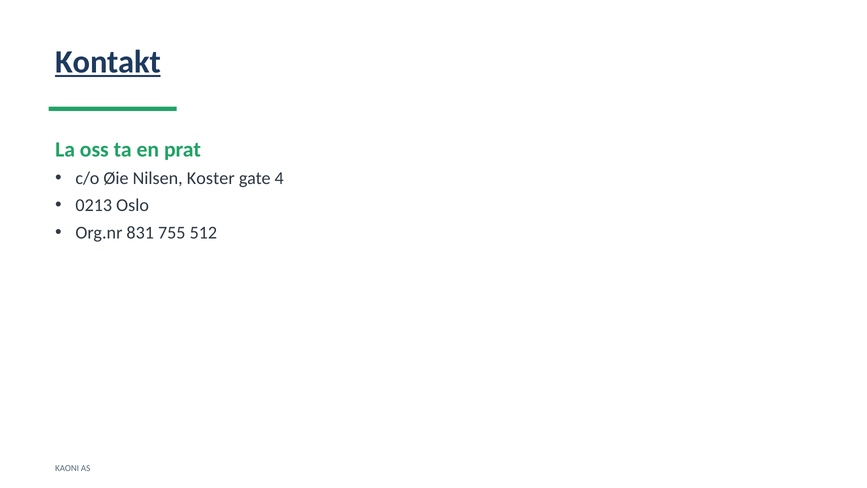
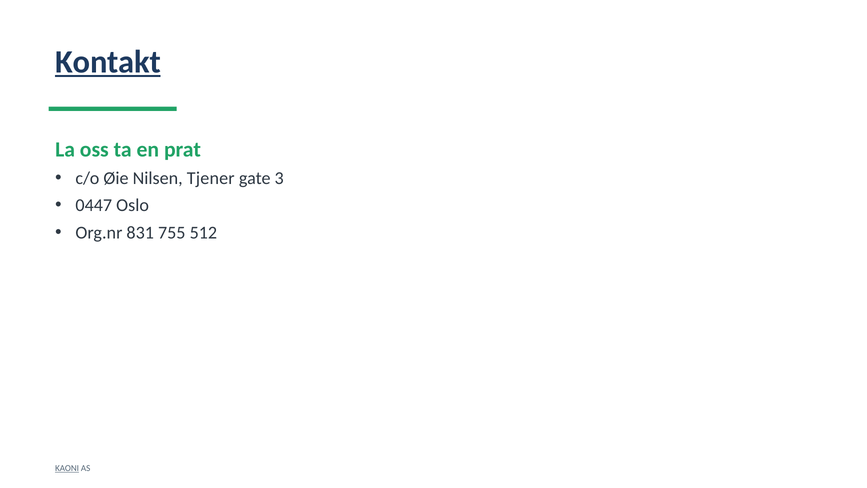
Koster: Koster -> Tjener (211, 178)
4: 4 -> 3 (279, 178)
0213: 0213 -> 0447 (94, 205)
KAONI underline: none -> present (67, 468)
